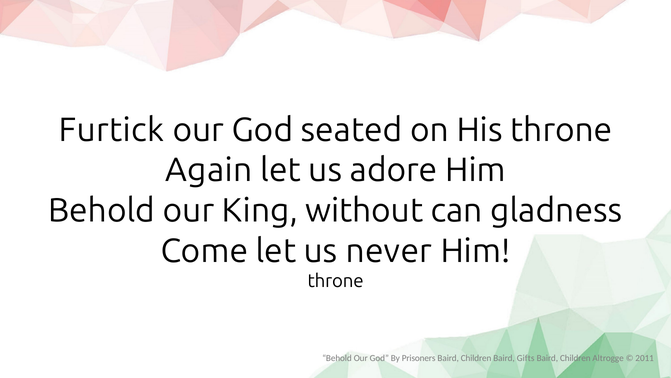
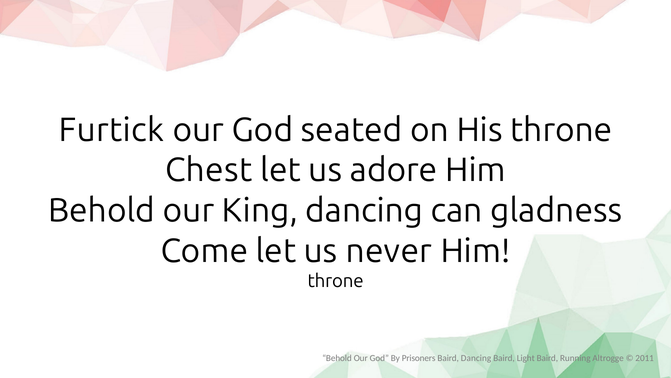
Again: Again -> Chest (209, 170)
King without: without -> dancing (364, 210)
Children: Children -> Dancing (476, 358)
Gifts: Gifts -> Light (526, 358)
Children: Children -> Running (575, 358)
